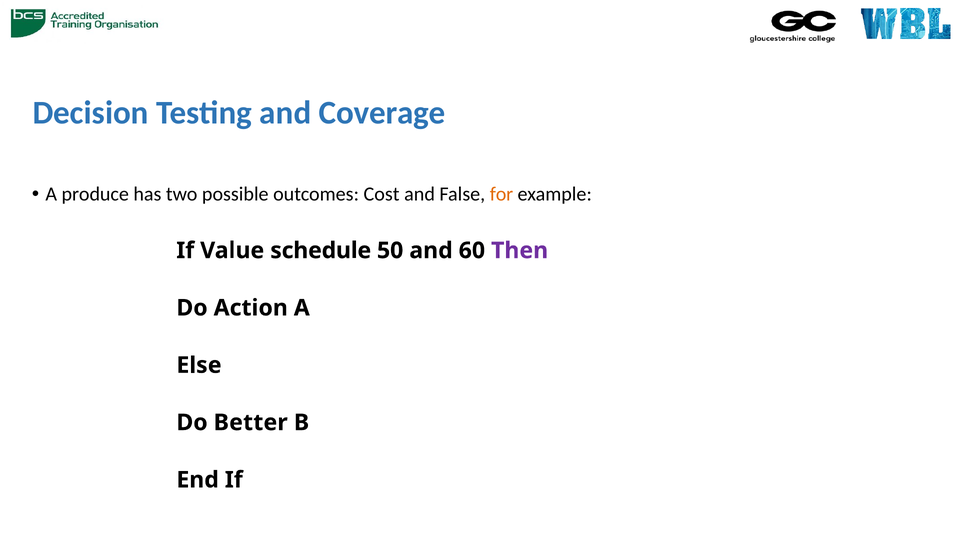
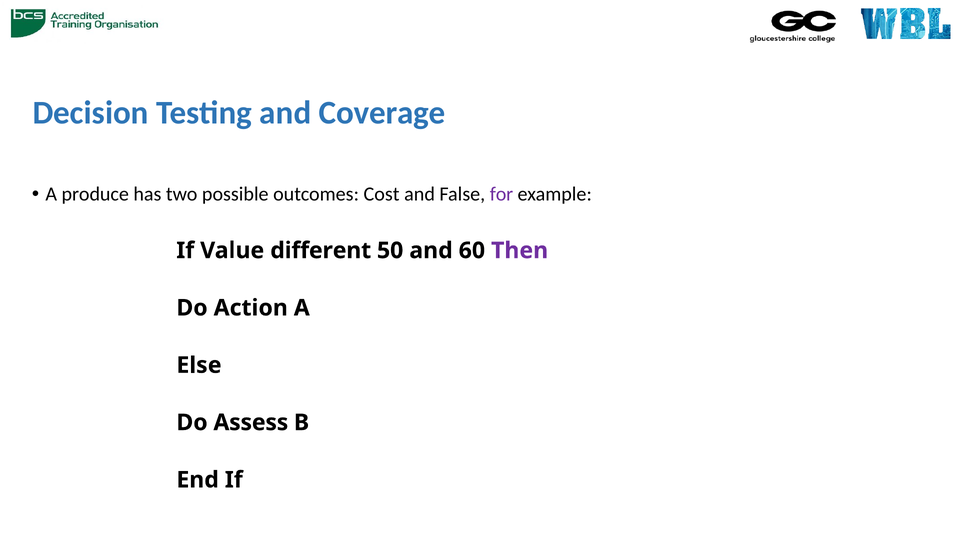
for colour: orange -> purple (502, 194)
schedule: schedule -> different (321, 250)
Better: Better -> Assess (251, 422)
